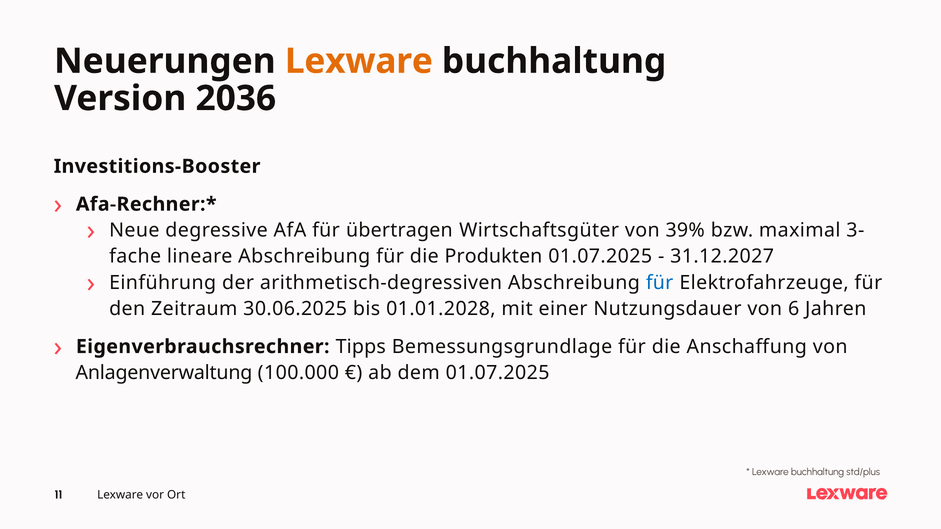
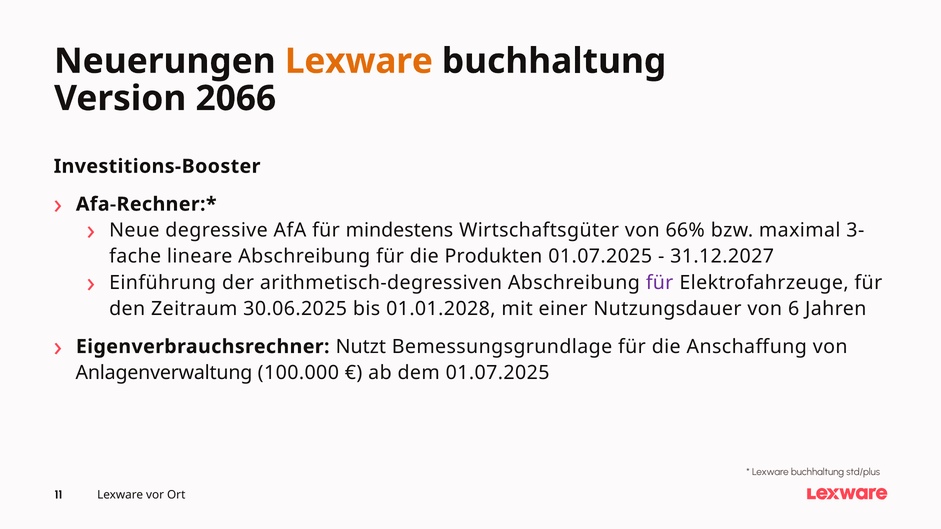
2036: 2036 -> 2066 (236, 99)
übertragen: übertragen -> mindestens (400, 231)
39%: 39% -> 66% (685, 231)
für colour: blue -> purple (660, 283)
Tipps: Tipps -> Nutzt (361, 347)
